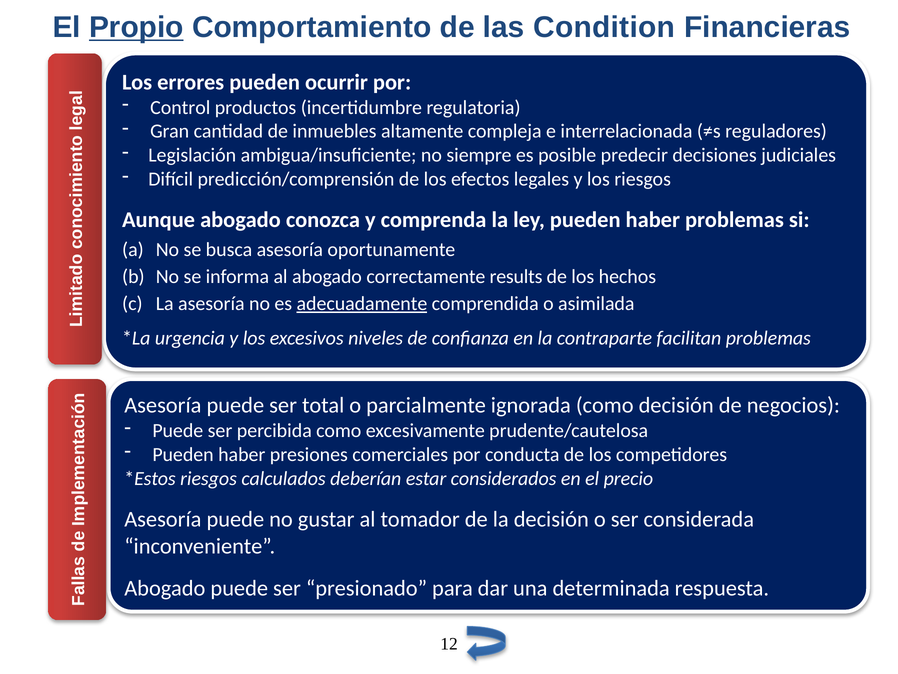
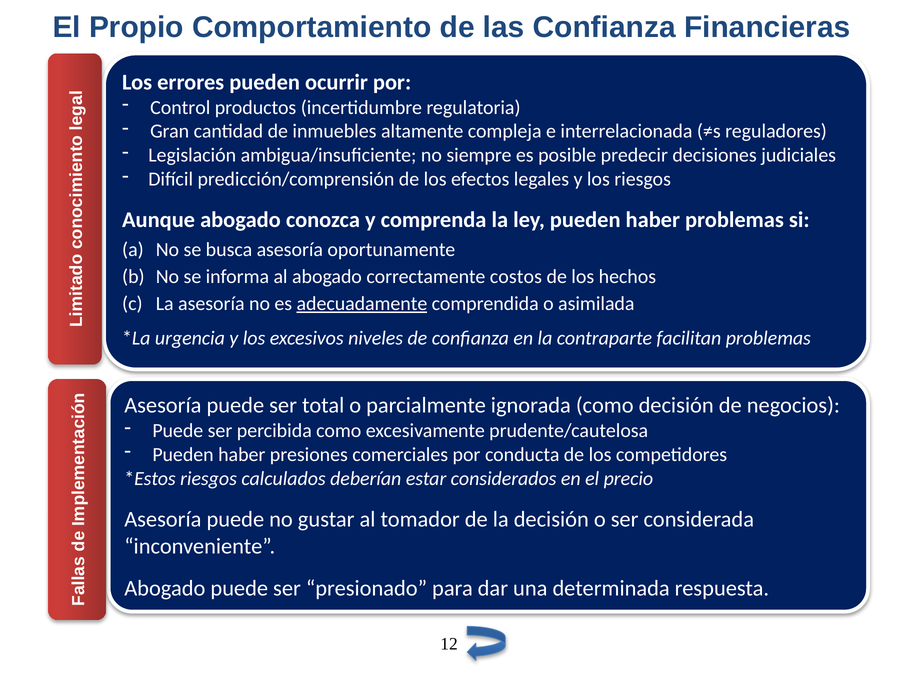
Propio underline: present -> none (136, 27)
las Condition: Condition -> Confianza (604, 27)
results: results -> costos (516, 277)
